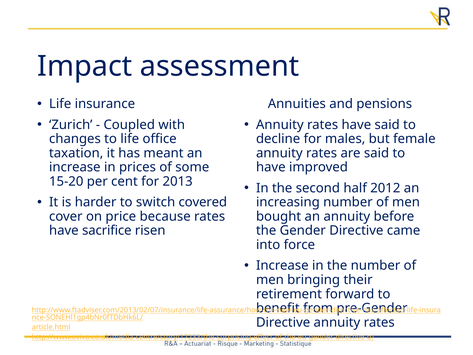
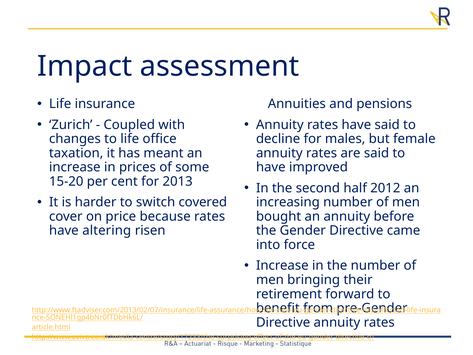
sacrifice: sacrifice -> altering (107, 230)
